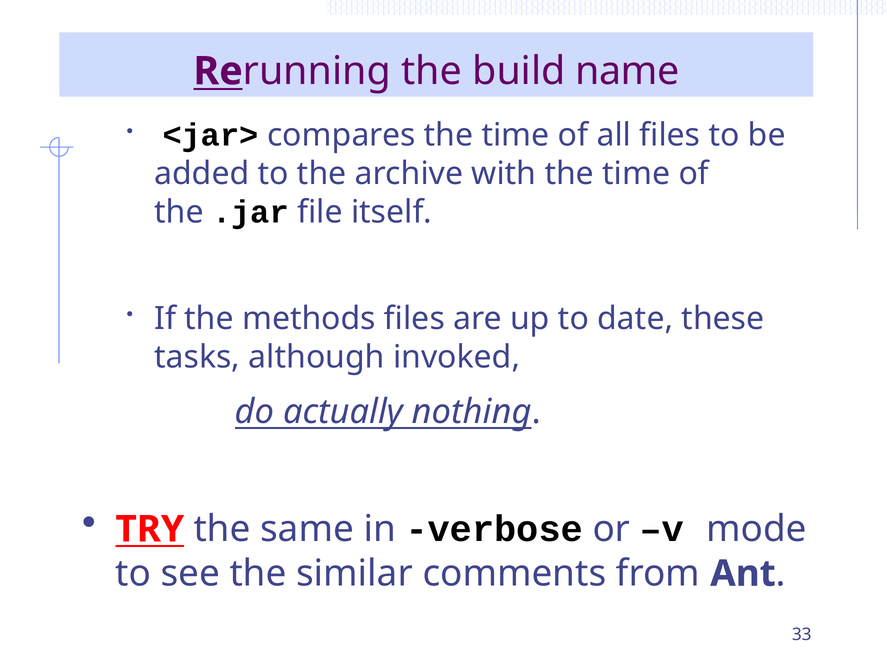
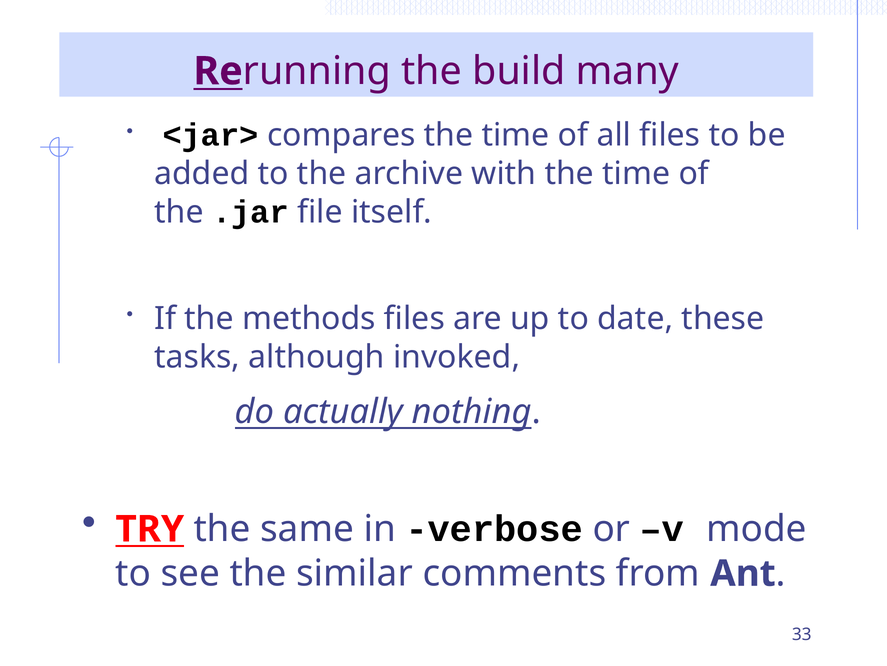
name: name -> many (627, 71)
